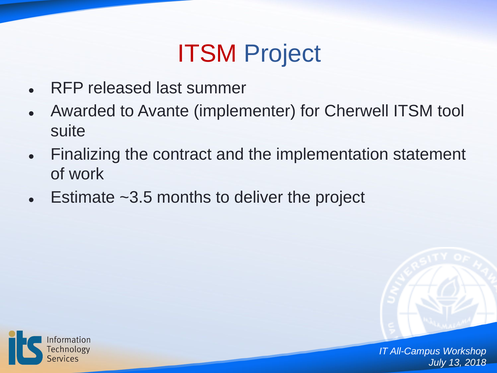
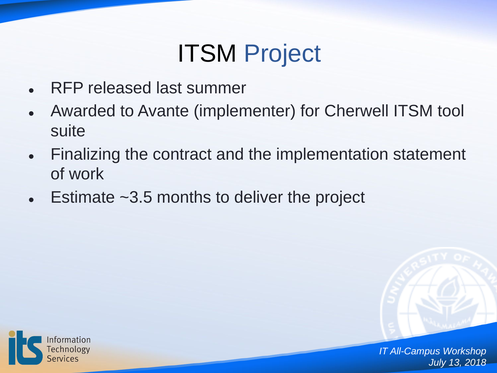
ITSM colour: red -> black (207, 54)
